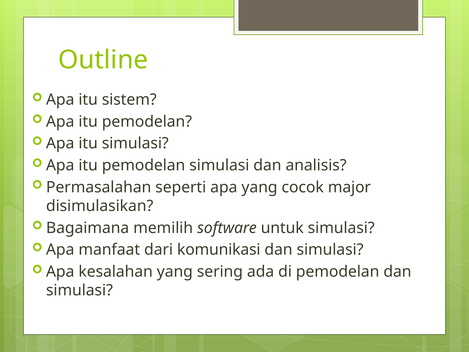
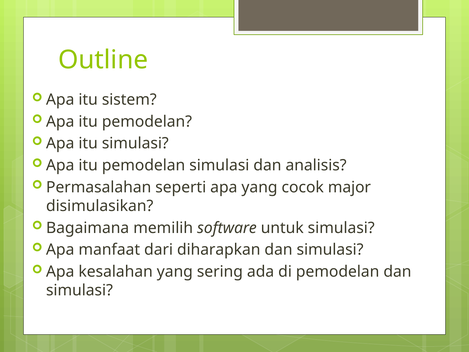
komunikasi: komunikasi -> diharapkan (219, 250)
